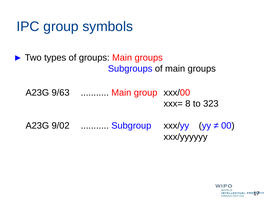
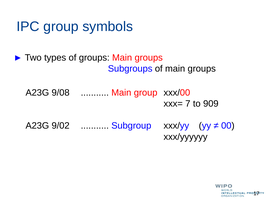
9/63: 9/63 -> 9/08 (61, 93)
8: 8 -> 7 (188, 104)
323: 323 -> 909 (211, 104)
